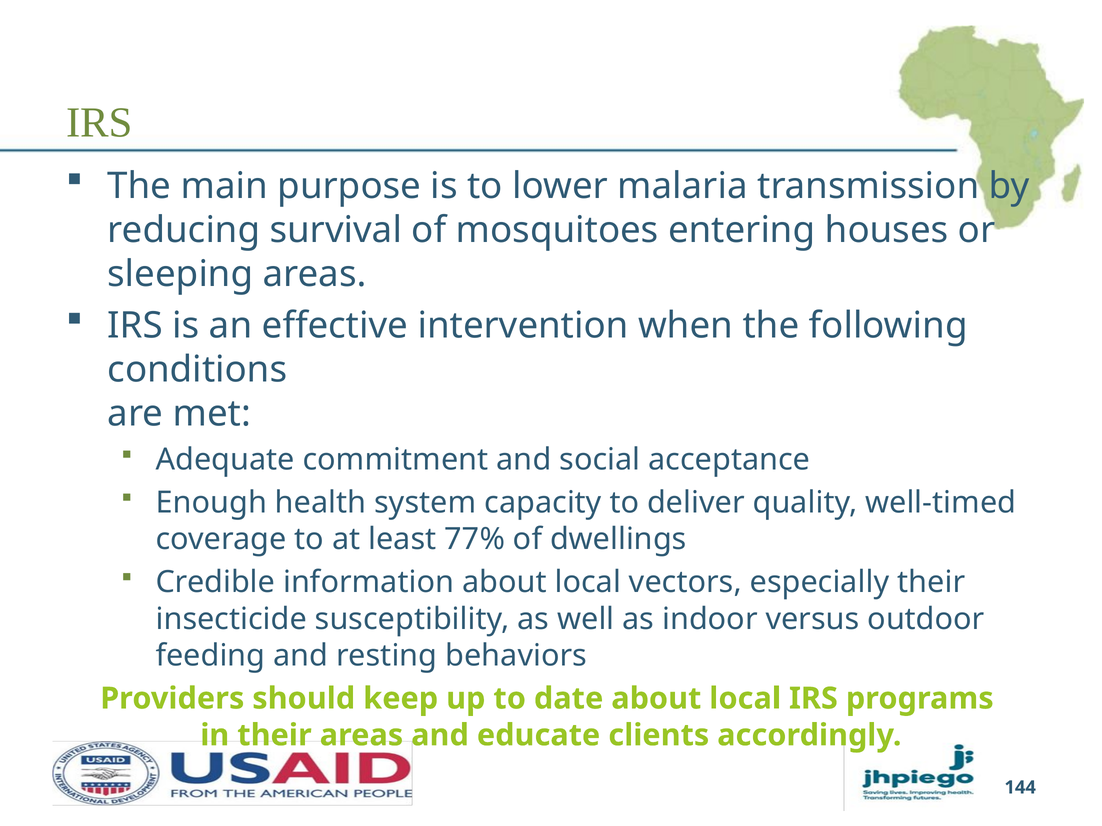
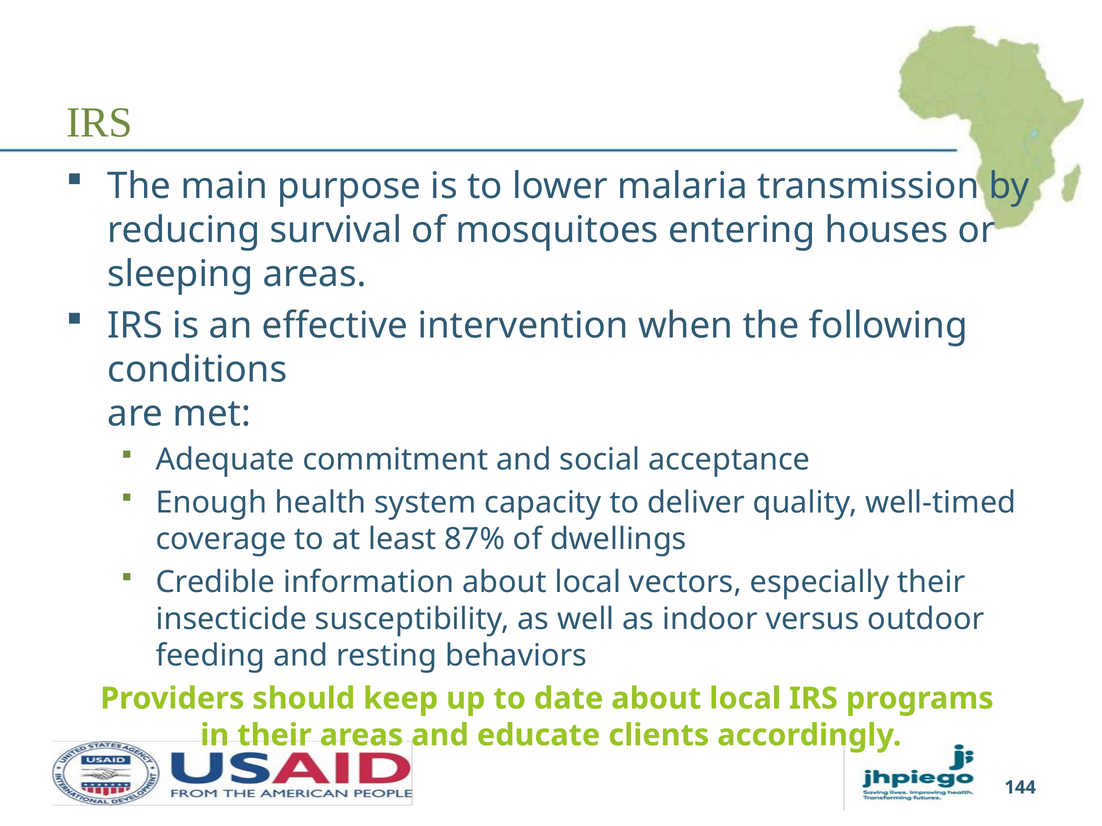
77%: 77% -> 87% (475, 540)
